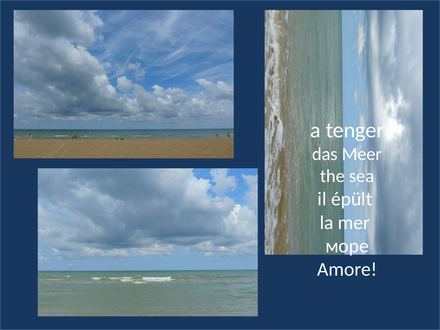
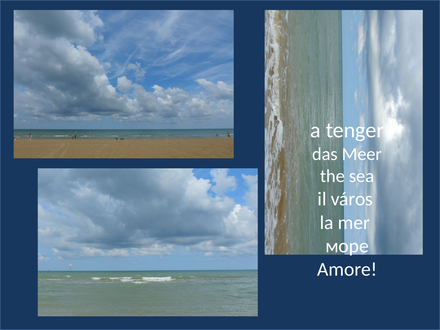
épült: épült -> város (352, 199)
